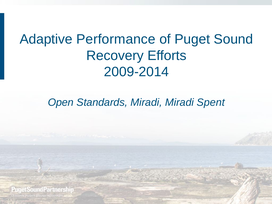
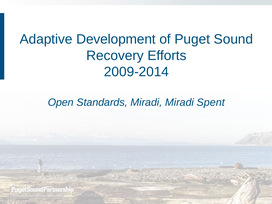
Performance: Performance -> Development (116, 39)
